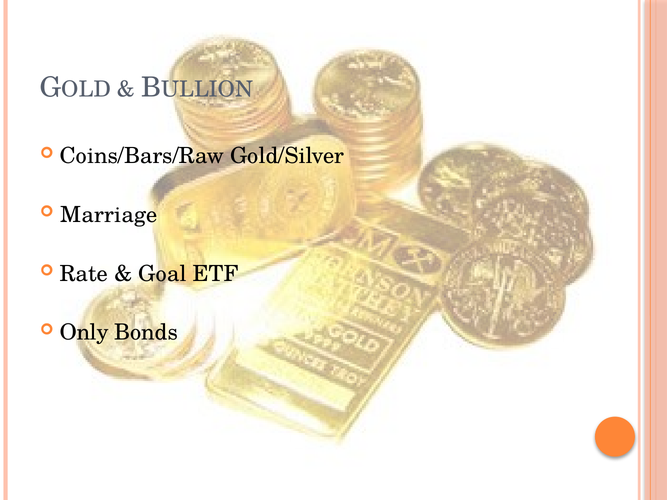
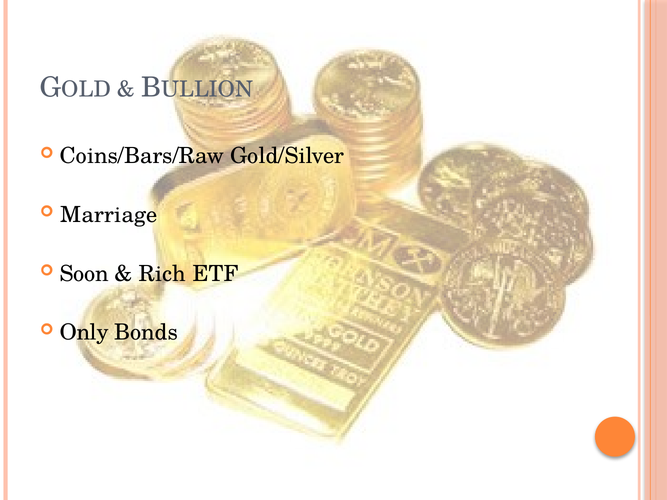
Rate: Rate -> Soon (84, 274)
Goal: Goal -> Rich (162, 274)
